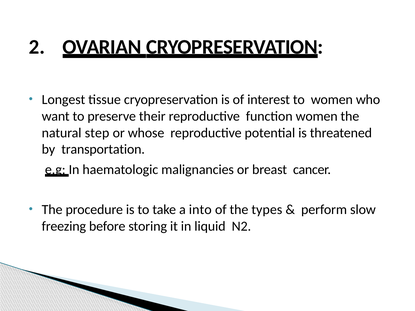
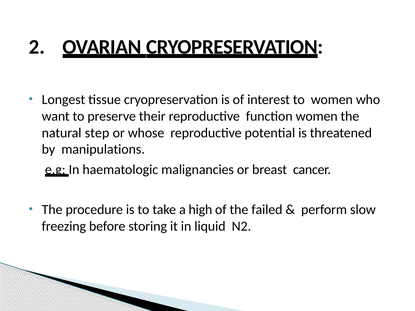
transportation: transportation -> manipulations (103, 150)
into: into -> high (200, 210)
types: types -> failed (267, 210)
